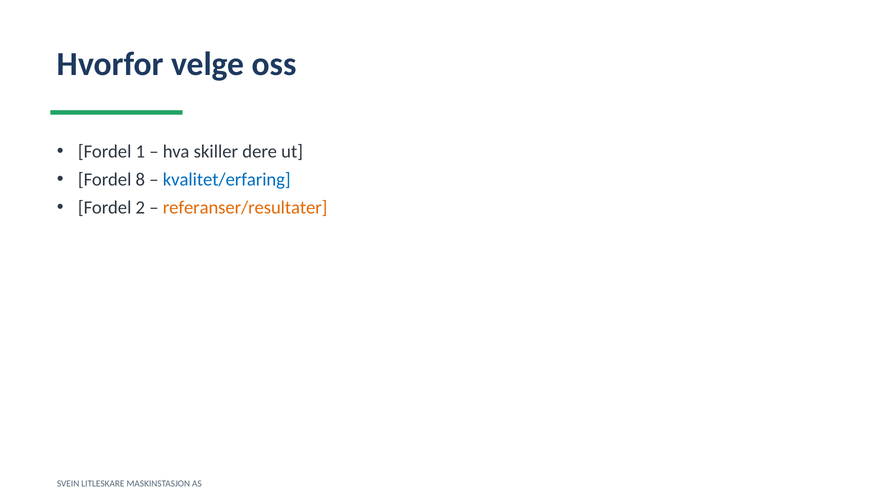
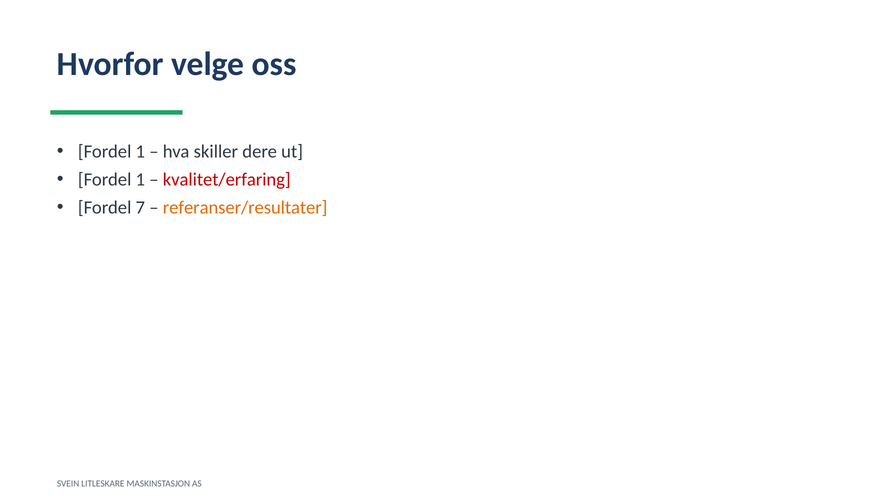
8: 8 -> 1 (140, 180)
kvalitet/erfaring colour: blue -> red (227, 180)
2: 2 -> 7 (140, 208)
